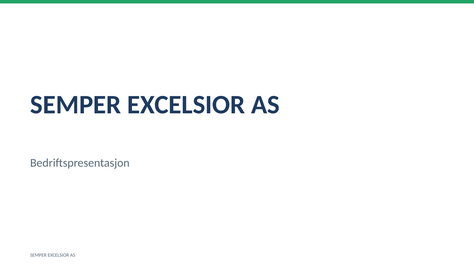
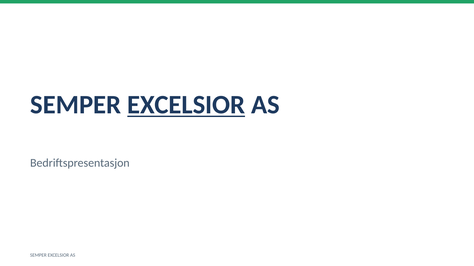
EXCELSIOR underline: none -> present (186, 105)
